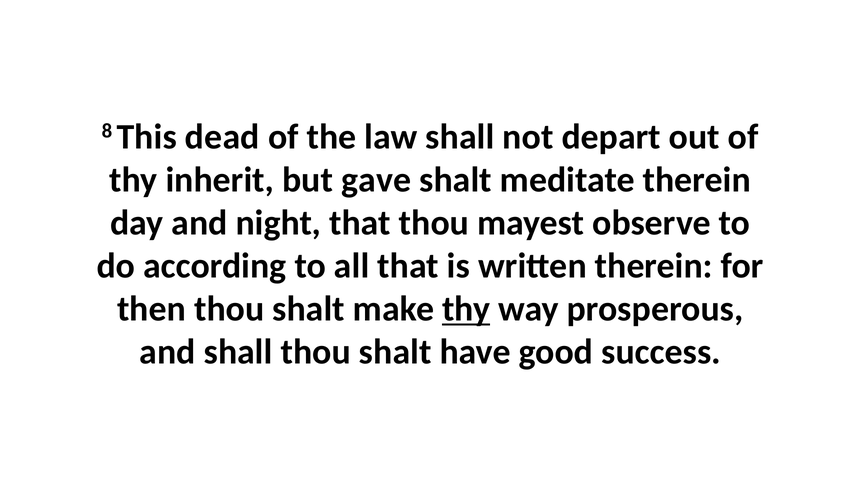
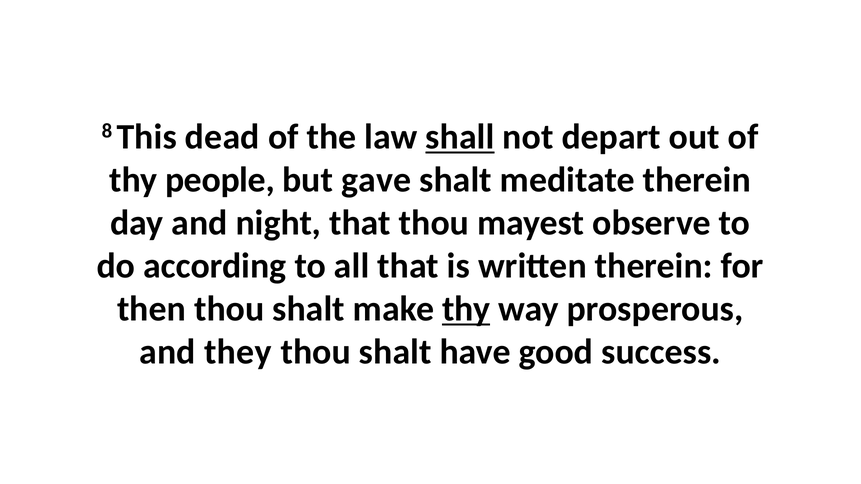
shall underline: none -> present (460, 137)
inherit: inherit -> people (220, 180)
and shall: shall -> they (238, 352)
